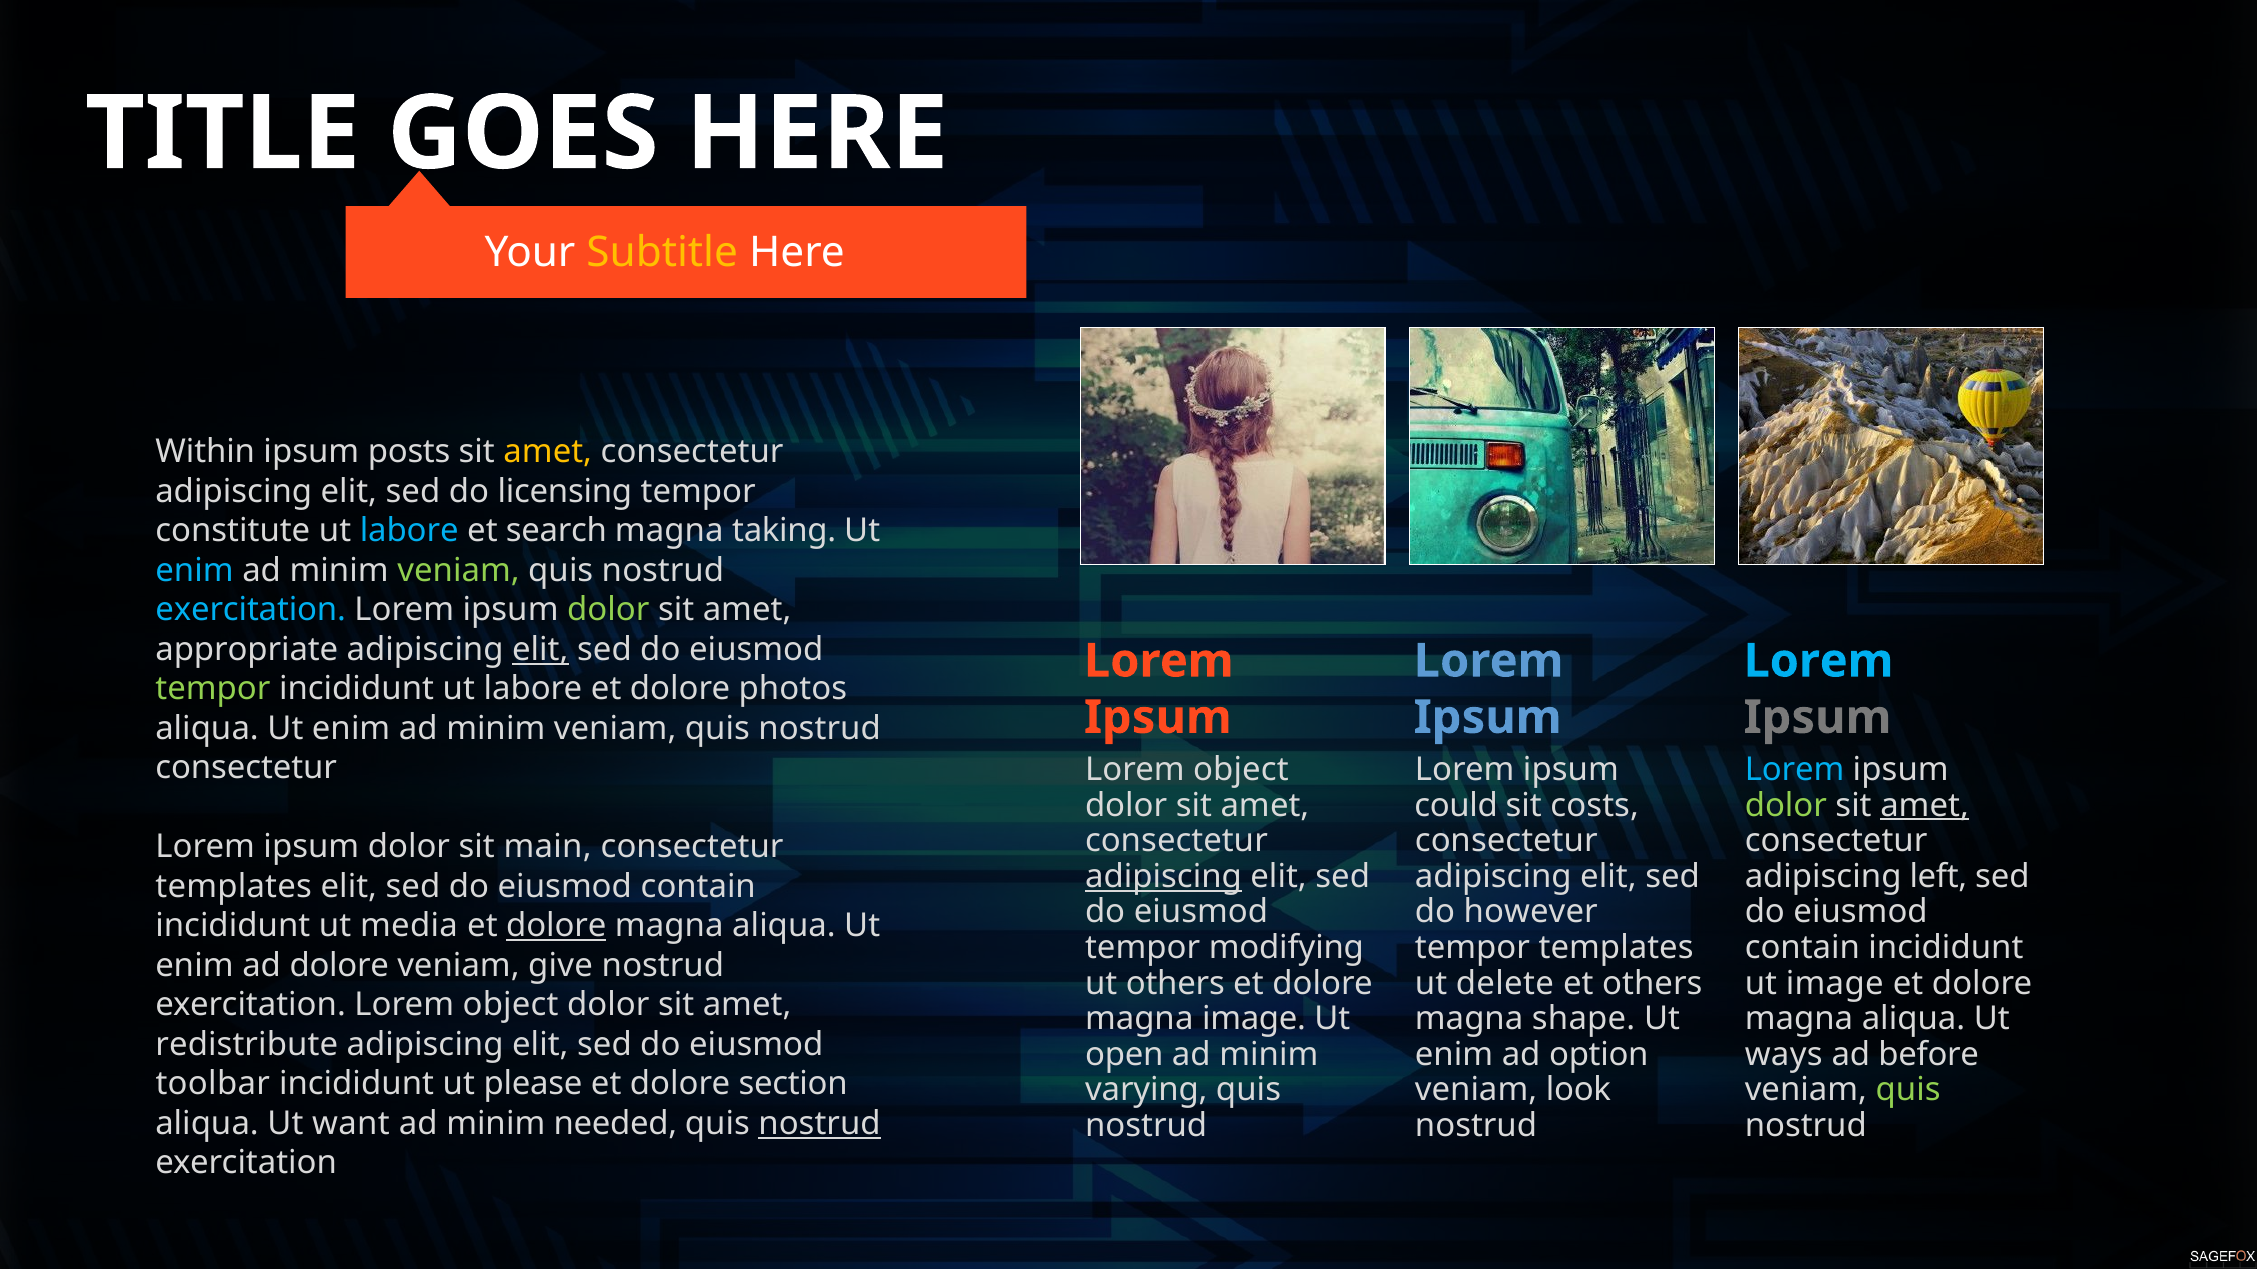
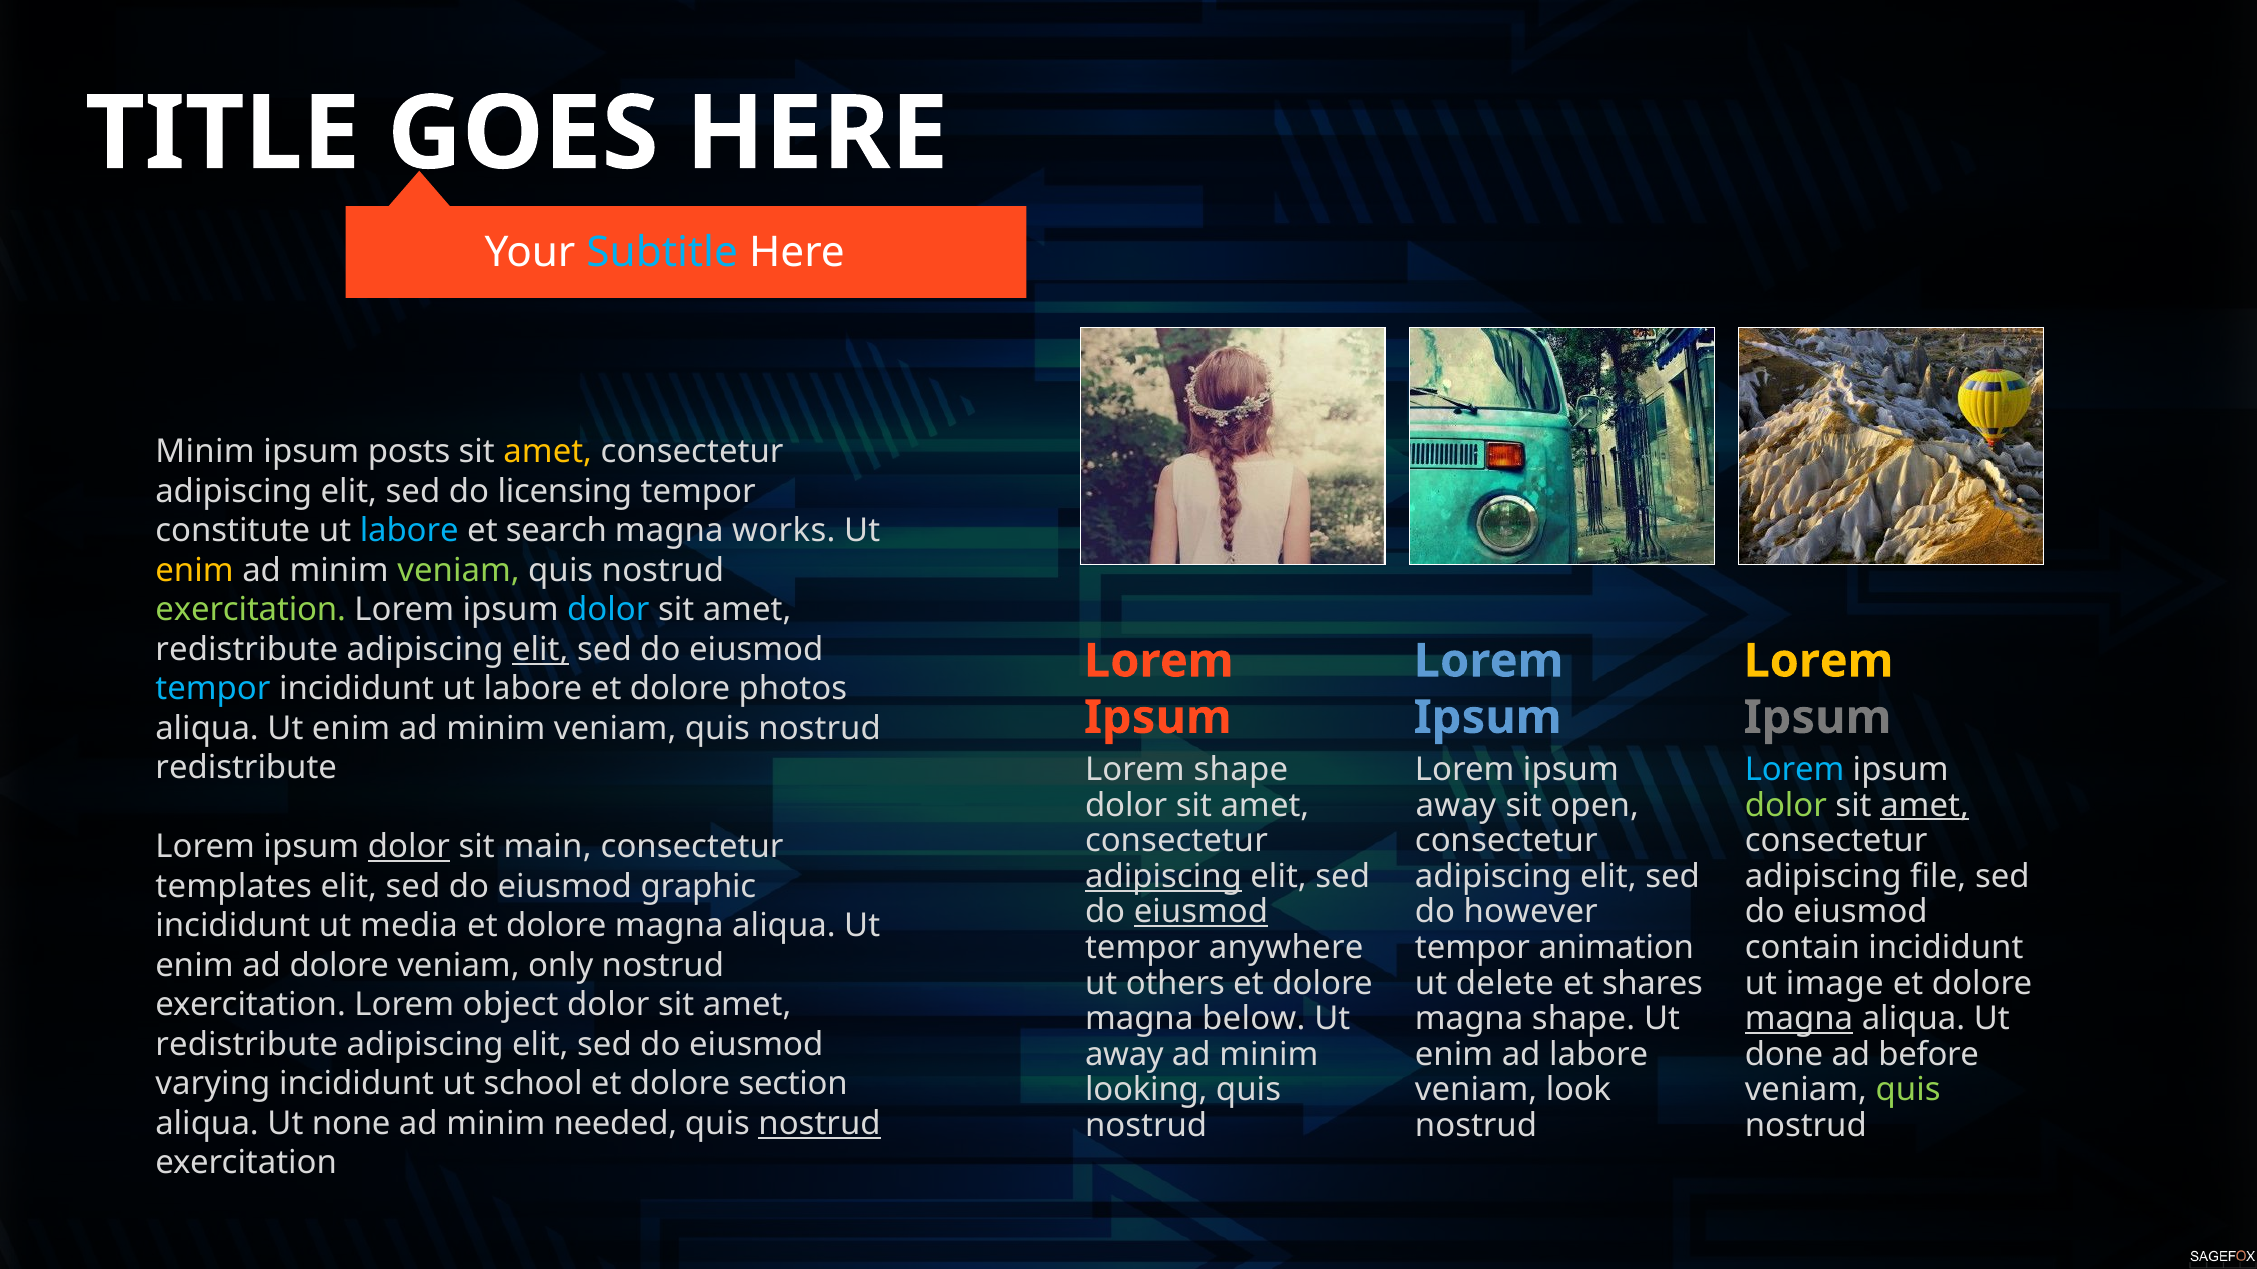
Subtitle colour: yellow -> light blue (662, 252)
Within: Within -> Minim (205, 452)
taking: taking -> works (784, 531)
enim colour: light blue -> yellow (194, 571)
exercitation colour: light blue -> light green (251, 610)
dolor colour: light green -> light blue (608, 610)
appropriate: appropriate -> redistribute (247, 650)
Lorem colour: light blue -> yellow (1818, 661)
tempor colour: light green -> light blue (213, 689)
consectetur: consectetur -> redistribute (246, 768)
object: object -> shape (1241, 770)
could: could -> away (1456, 806)
costs: costs -> open (1595, 806)
dolor underline: none -> present (409, 847)
left: left -> file (1938, 877)
contain: contain -> graphic (698, 887)
eiusmod underline: none -> present (1201, 912)
dolore underline: present -> none (556, 926)
modifying: modifying -> anywhere (1286, 948)
tempor templates: templates -> animation (1616, 948)
give: give -> only (561, 966)
et others: others -> shares (1652, 984)
magna image: image -> below (1254, 1019)
magna underline: none -> present (1799, 1019)
open: open -> away (1124, 1055)
ad option: option -> labore (1599, 1055)
ways: ways -> done (1784, 1055)
toolbar: toolbar -> varying (213, 1085)
please: please -> school (533, 1085)
varying: varying -> looking (1146, 1090)
want: want -> none (351, 1124)
